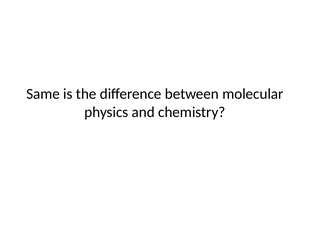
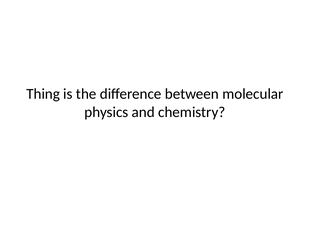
Same: Same -> Thing (43, 94)
